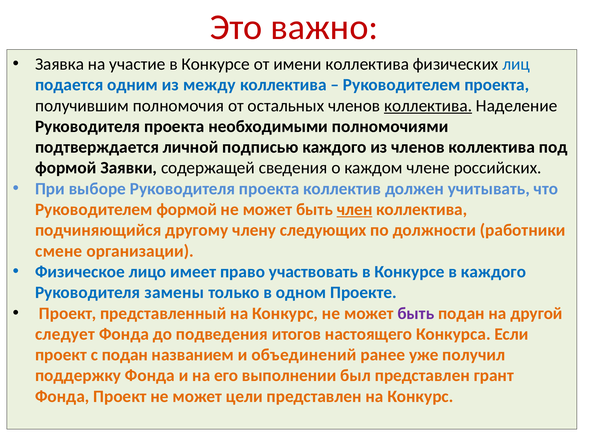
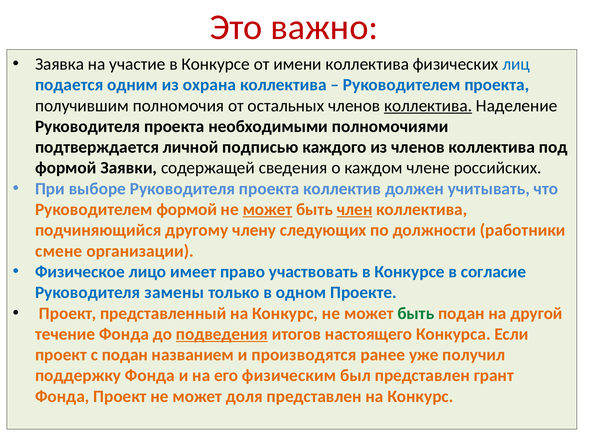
между: между -> охрана (209, 85)
может underline: none -> present (267, 209)
в каждого: каждого -> согласие (494, 272)
быть colour: purple -> green (416, 313)
следует: следует -> течение (65, 334)
подведения underline: none -> present (222, 334)
объединений: объединений -> производятся (304, 355)
выполнении: выполнении -> физическим (289, 375)
цели: цели -> доля (244, 396)
